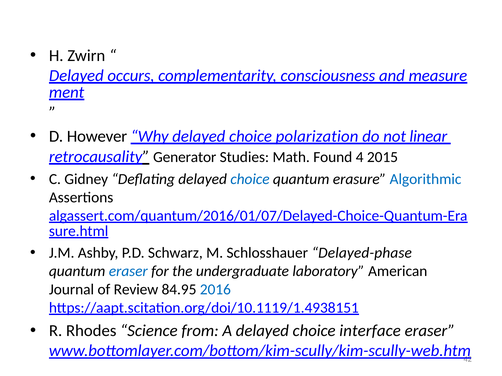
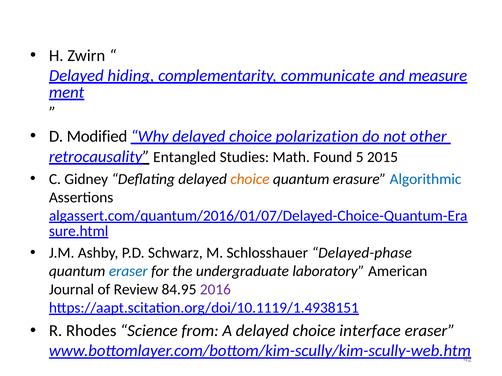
occurs: occurs -> hiding (131, 76)
consciousness: consciousness -> communicate (328, 76)
However: However -> Modified (97, 136)
linear: linear -> other (428, 136)
Generator: Generator -> Entangled (185, 157)
4: 4 -> 5 (360, 157)
choice colour: blue -> orange (250, 179)
2016 colour: blue -> purple (215, 290)
